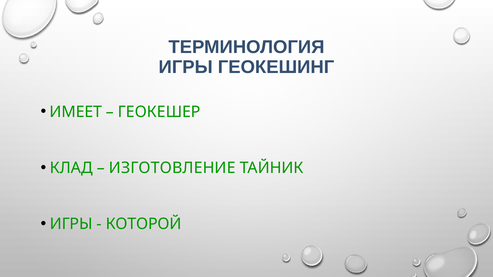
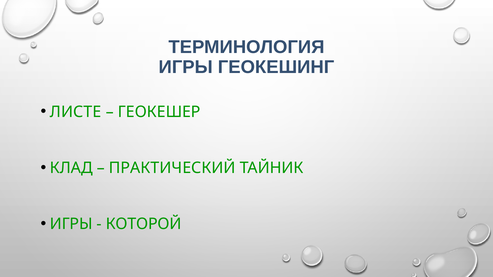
ИМЕЕТ: ИМЕЕТ -> ЛИСТЕ (76, 112)
ИЗГОТОВЛЕНИЕ: ИЗГОТОВЛЕНИЕ -> ПРАКТИЧЕСКИЙ (172, 168)
